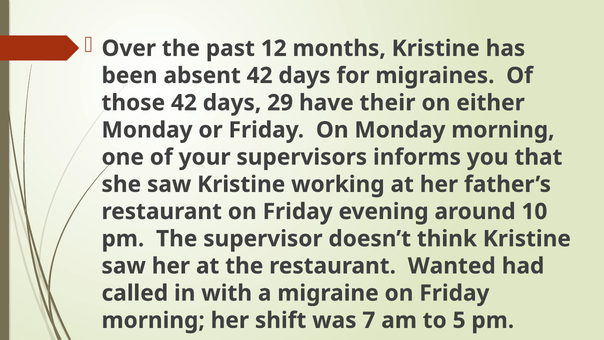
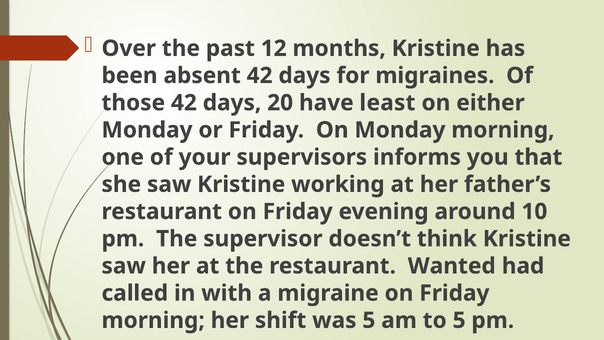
29: 29 -> 20 (280, 103)
their: their -> least (388, 103)
was 7: 7 -> 5 (369, 320)
